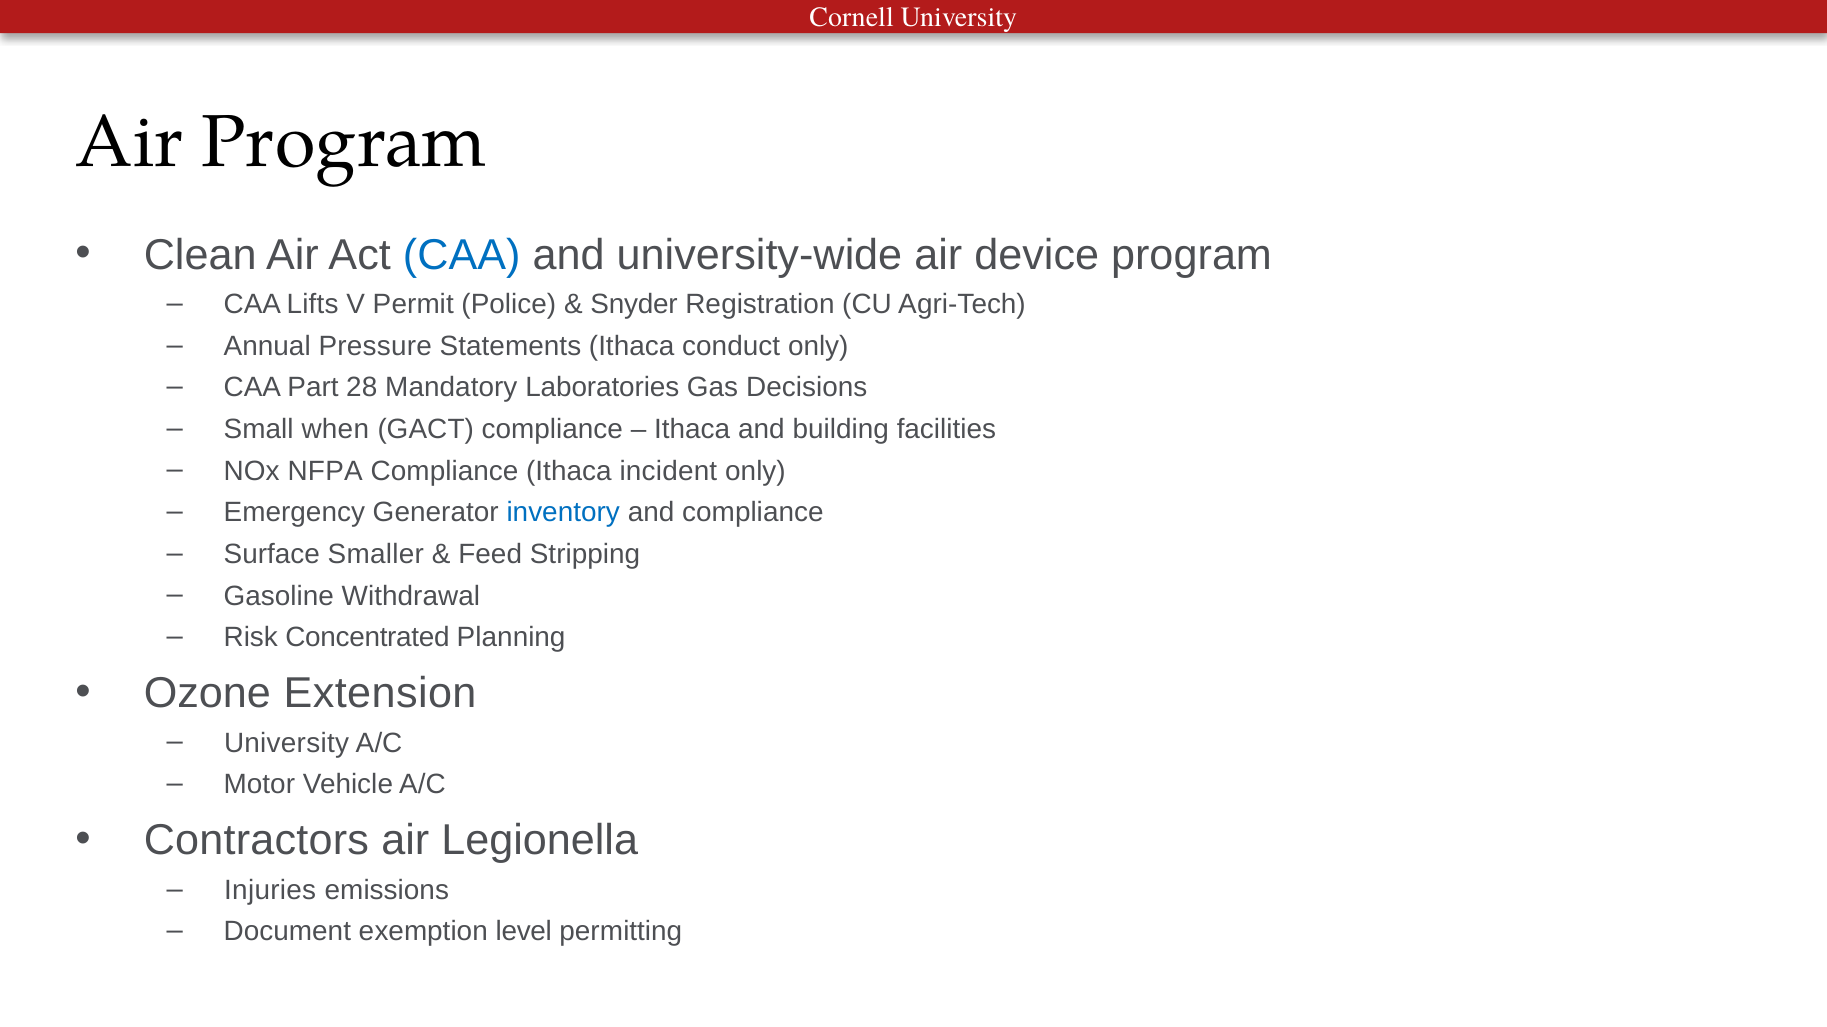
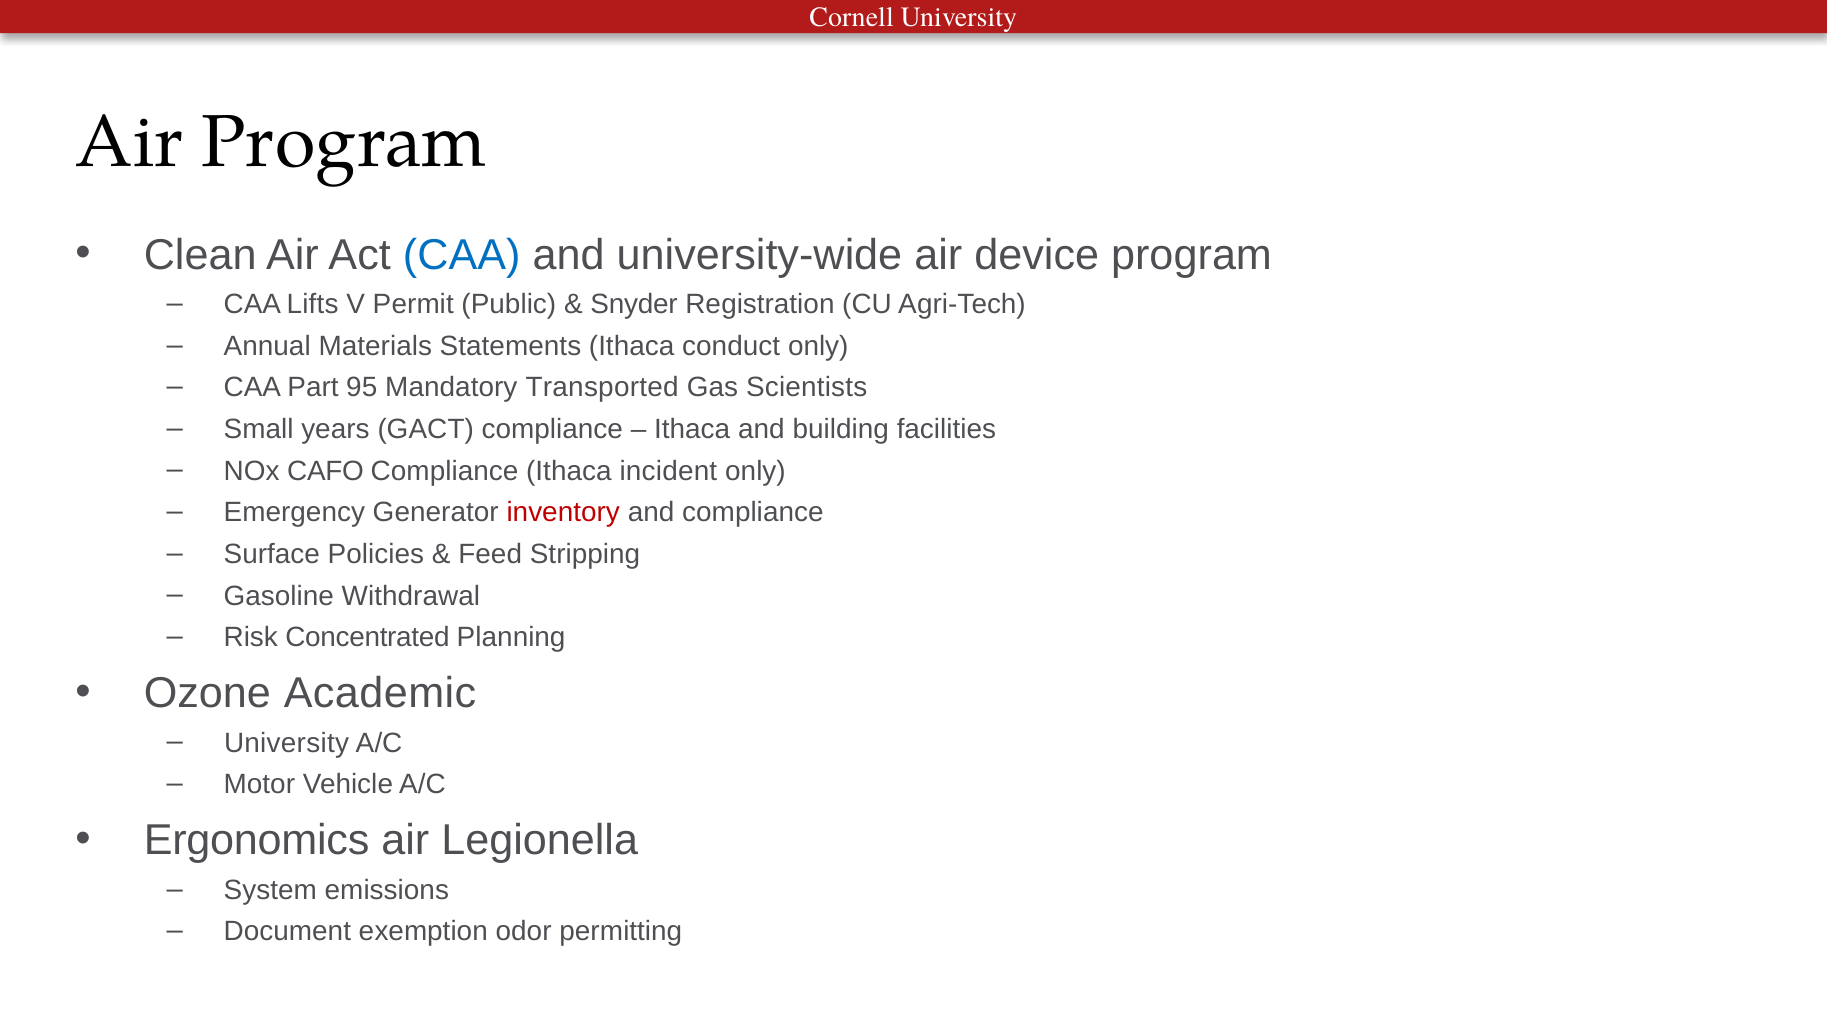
Police: Police -> Public (509, 305)
Pressure: Pressure -> Materials (375, 346)
28: 28 -> 95 (362, 388)
Laboratories: Laboratories -> Transported (602, 388)
Decisions: Decisions -> Scientists (807, 388)
when: when -> years (335, 430)
NFPA: NFPA -> CAFO (325, 471)
inventory colour: blue -> red (563, 513)
Smaller: Smaller -> Policies (376, 555)
Extension: Extension -> Academic (380, 694)
Contractors: Contractors -> Ergonomics (257, 841)
Injuries: Injuries -> System (270, 891)
level: level -> odor (524, 932)
